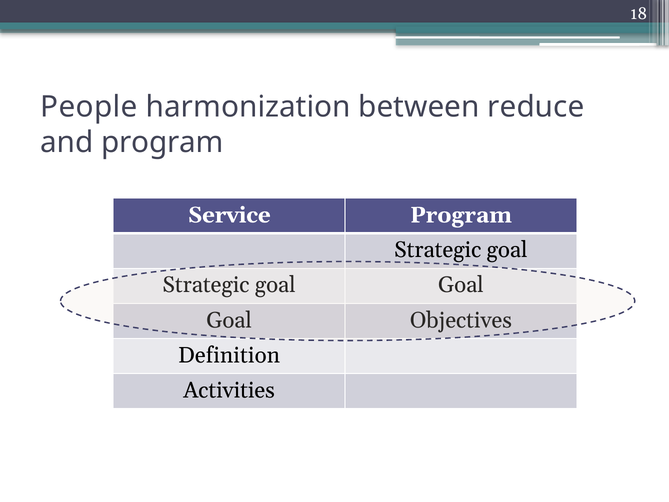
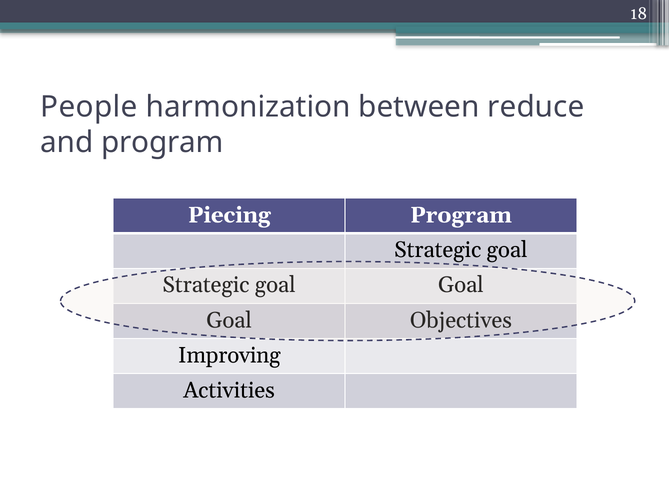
Service: Service -> Piecing (229, 215)
Definition: Definition -> Improving (229, 355)
